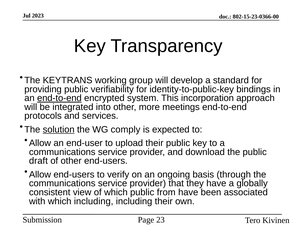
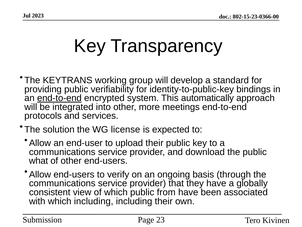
incorporation: incorporation -> automatically (207, 98)
solution underline: present -> none (59, 129)
comply: comply -> license (126, 129)
draft: draft -> what (39, 161)
